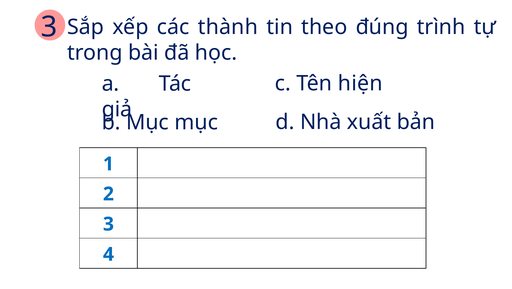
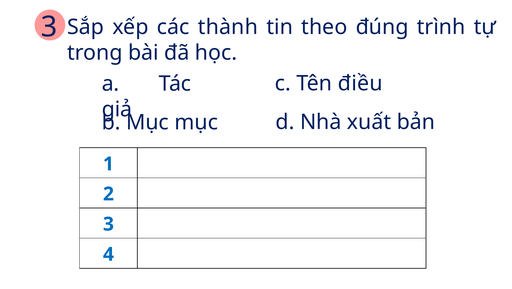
hiện: hiện -> điều (360, 83)
